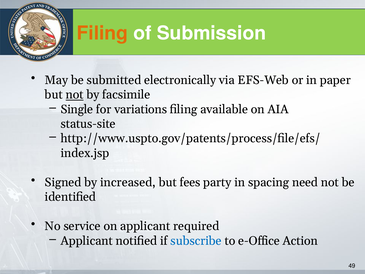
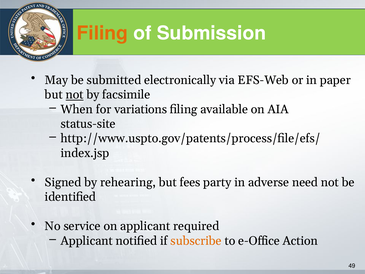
Single: Single -> When (77, 109)
increased: increased -> rehearing (128, 182)
spacing: spacing -> adverse (269, 182)
subscribe colour: blue -> orange (196, 241)
